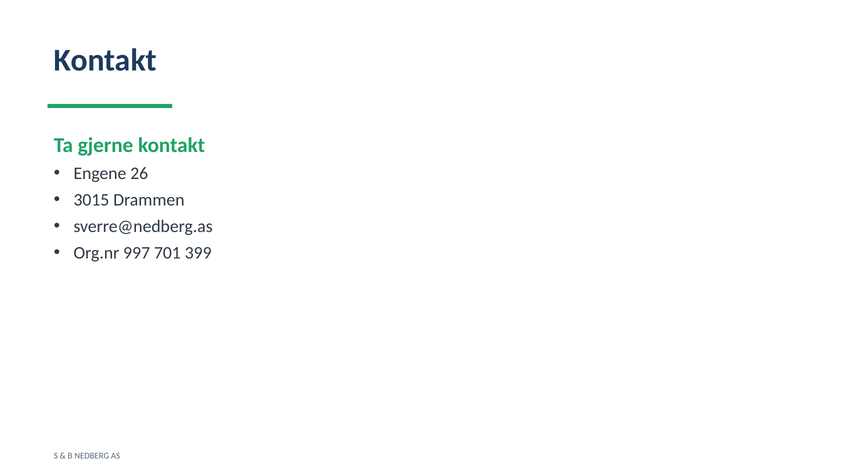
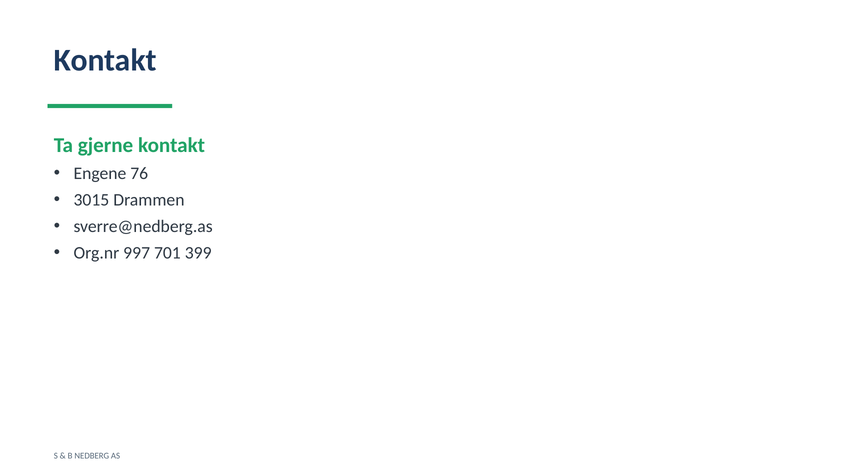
26: 26 -> 76 (139, 174)
